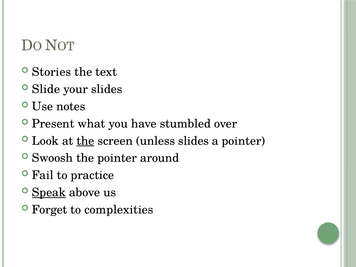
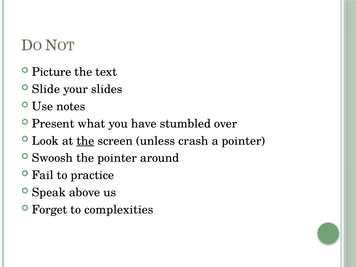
Stories: Stories -> Picture (52, 72)
unless slides: slides -> crash (193, 141)
Speak underline: present -> none (49, 192)
